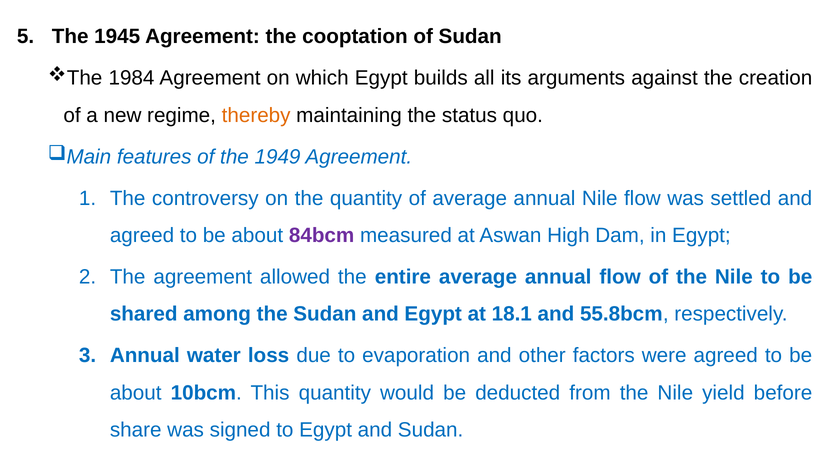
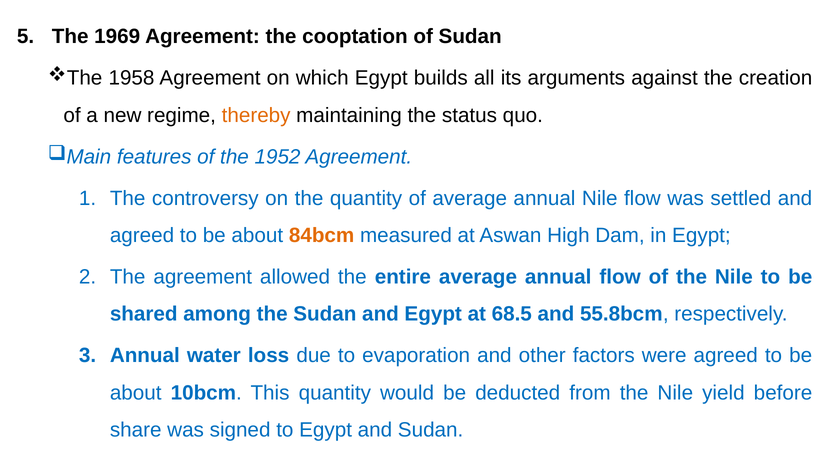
1945: 1945 -> 1969 (117, 36)
1984: 1984 -> 1958 (132, 78)
1949: 1949 -> 1952 (278, 157)
84bcm colour: purple -> orange (322, 235)
18.1: 18.1 -> 68.5 (512, 314)
